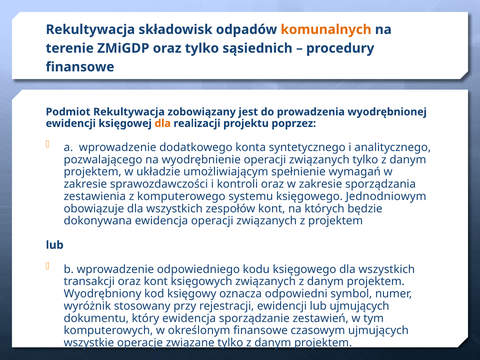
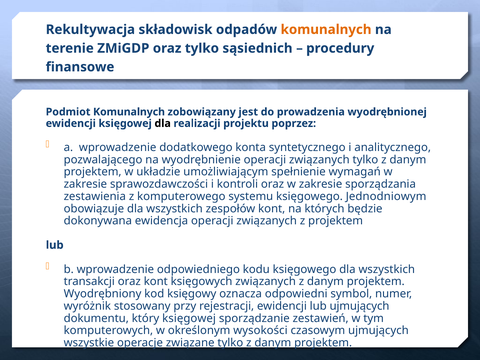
Podmiot Rekultywacja: Rekultywacja -> Komunalnych (129, 112)
dla colour: orange -> black (163, 123)
który ewidencja: ewidencja -> księgowej (189, 318)
określonym finansowe: finansowe -> wysokości (260, 331)
